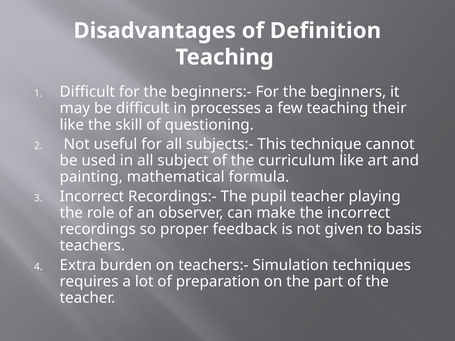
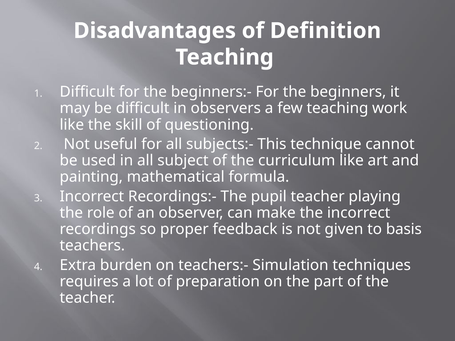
processes: processes -> observers (226, 108)
their: their -> work (390, 108)
